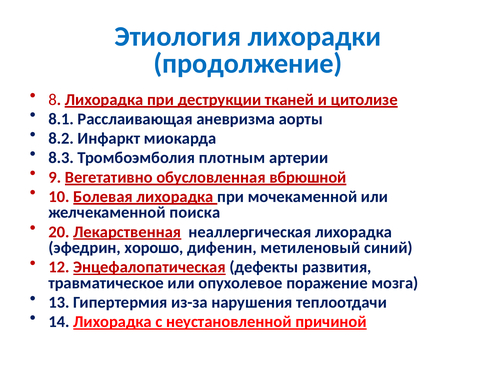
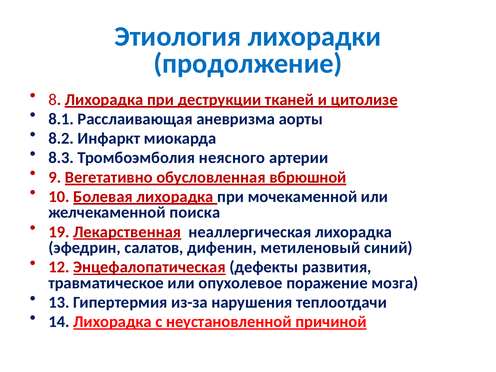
плотным: плотным -> неясного (232, 158)
20: 20 -> 19 (59, 232)
хорошо: хорошо -> салатов (154, 248)
